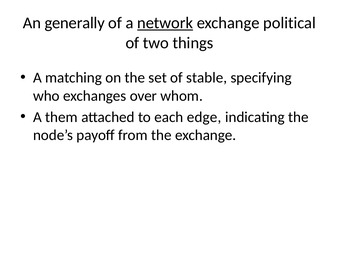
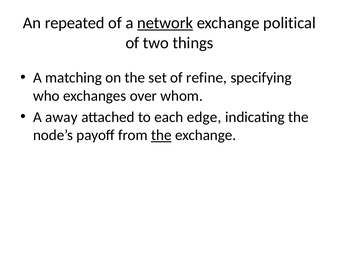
generally: generally -> repeated (75, 23)
stable: stable -> refine (207, 78)
them: them -> away (61, 117)
the underline: none -> present (161, 135)
